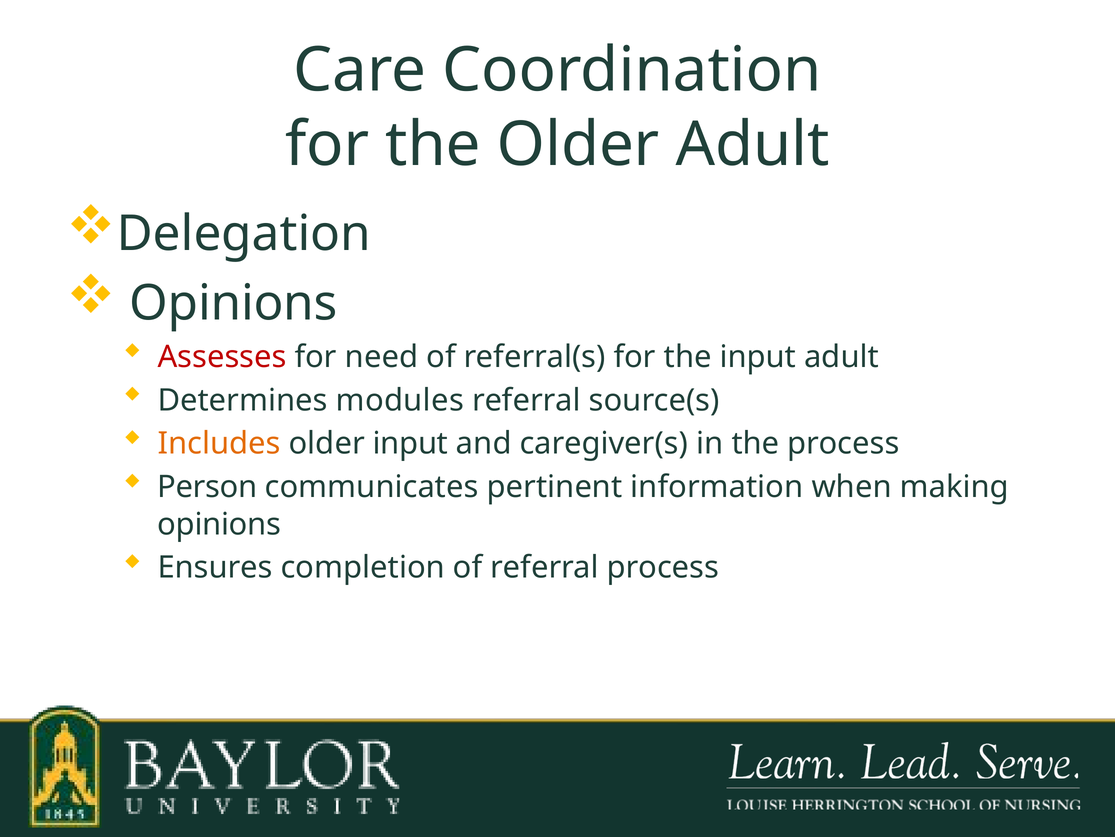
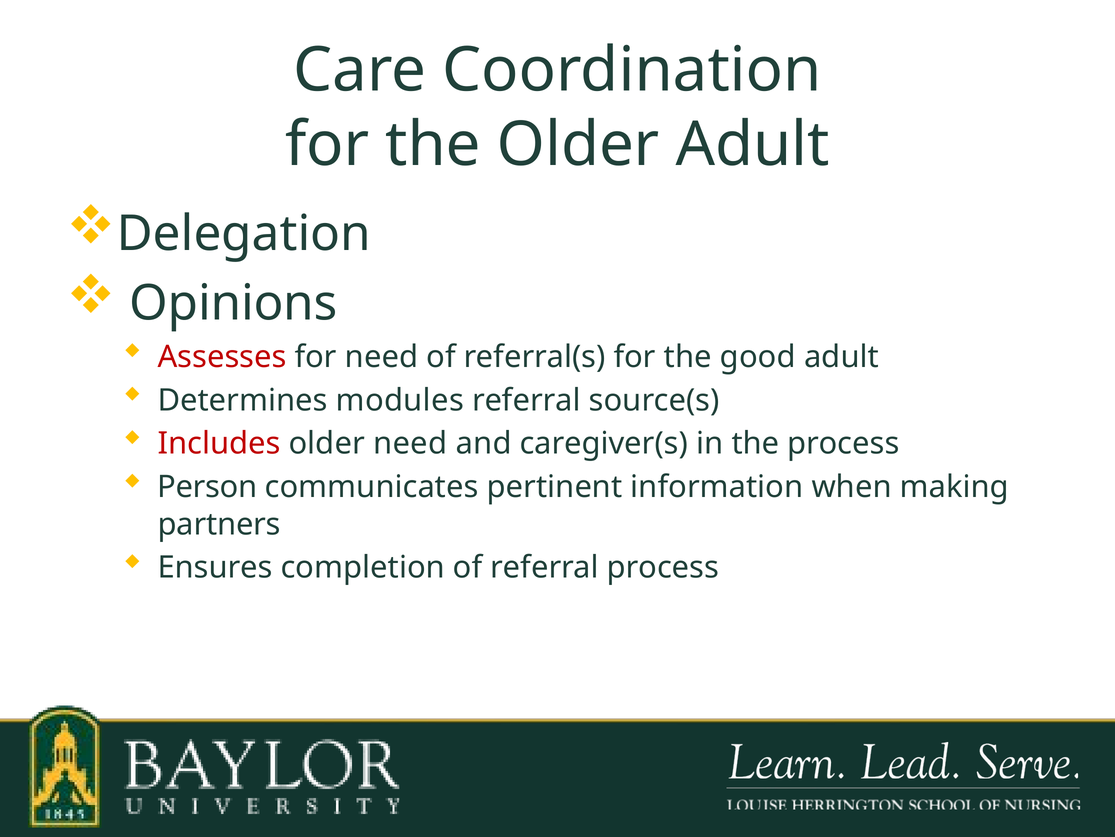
the input: input -> good (758, 357)
Includes colour: orange -> red (219, 443)
older input: input -> need (410, 443)
opinions: opinions -> partners (219, 524)
